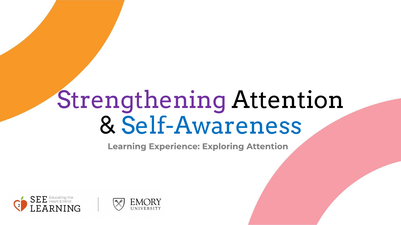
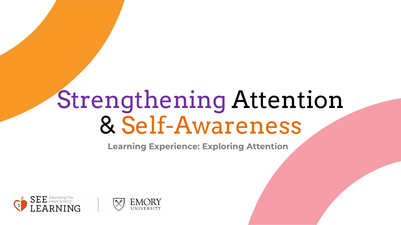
Self-Awareness colour: blue -> orange (212, 126)
